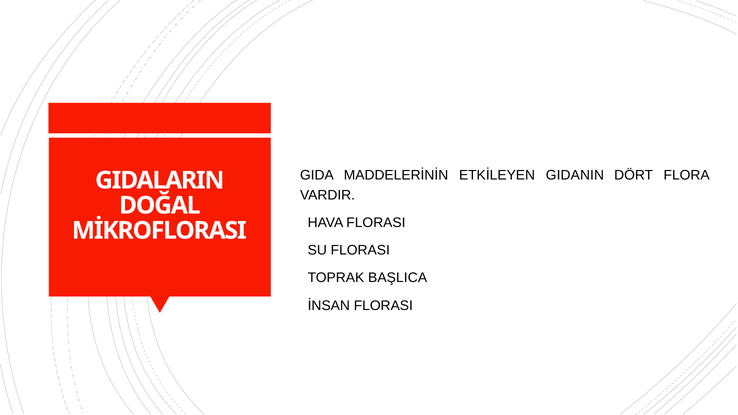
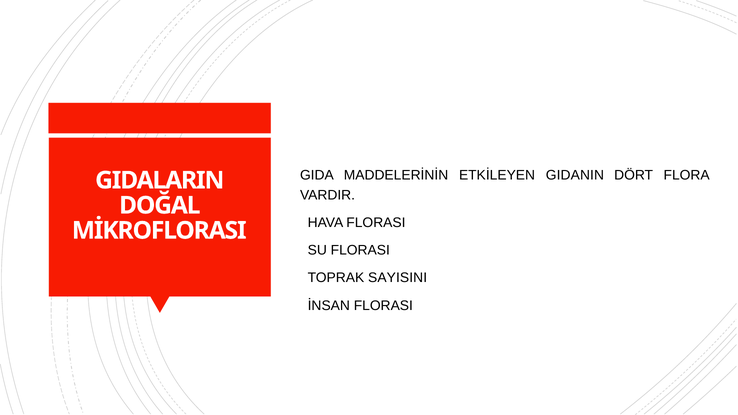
BAŞLICA: BAŞLICA -> SAYISINI (398, 278)
